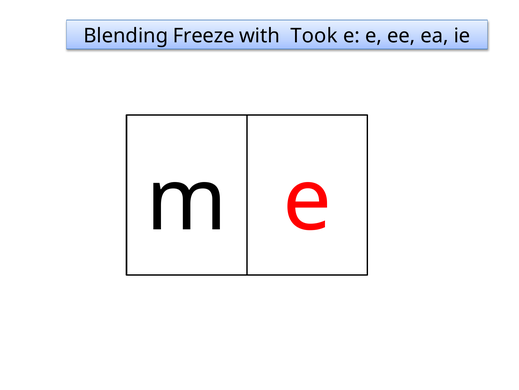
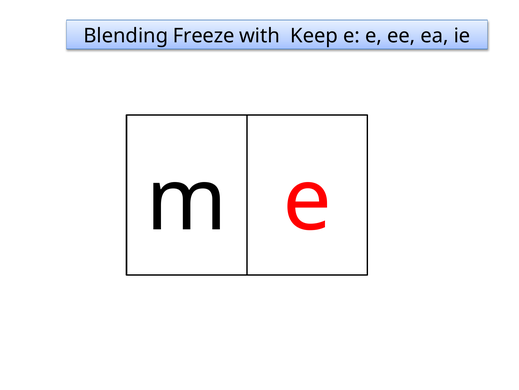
Took: Took -> Keep (314, 36)
